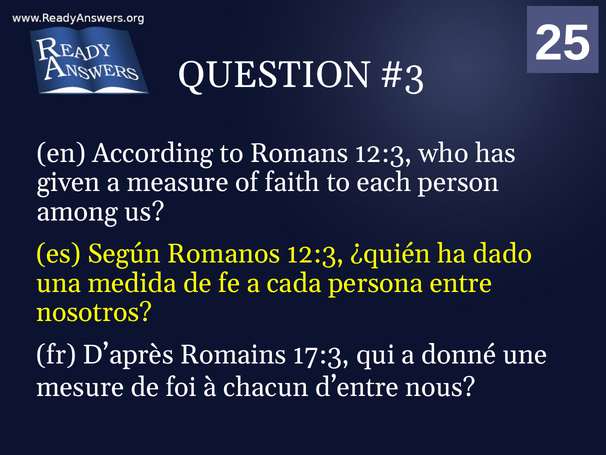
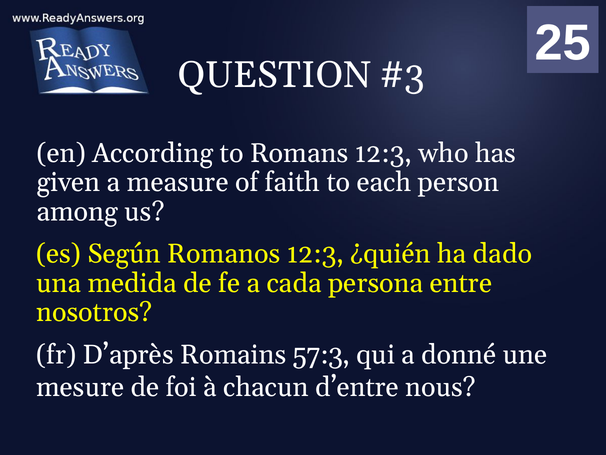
17:3: 17:3 -> 57:3 (322, 354)
